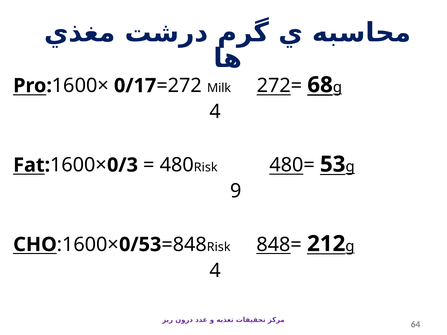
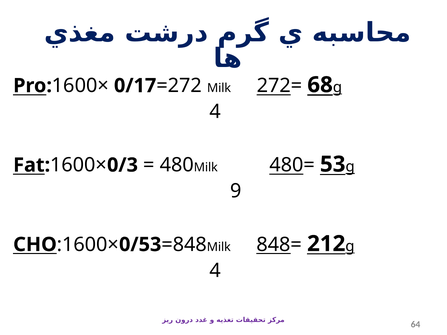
Risk: Risk -> Milk (206, 168)
Risk: Risk -> Milk (219, 247)
